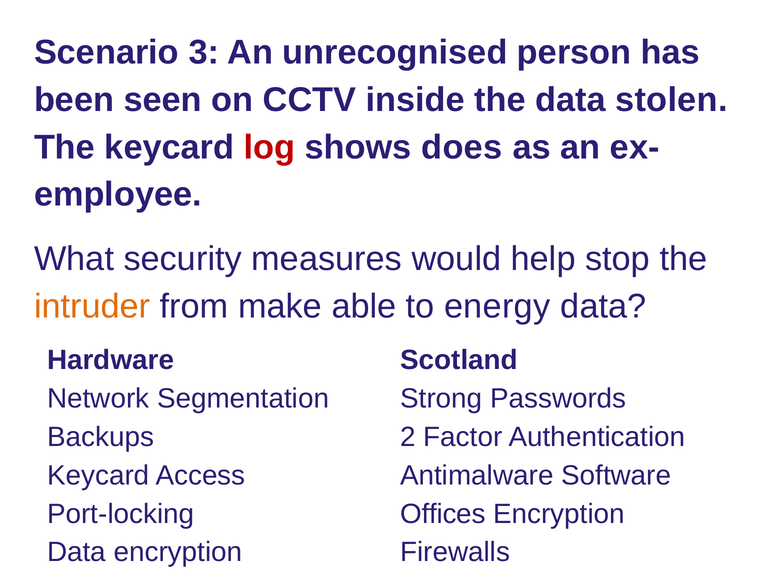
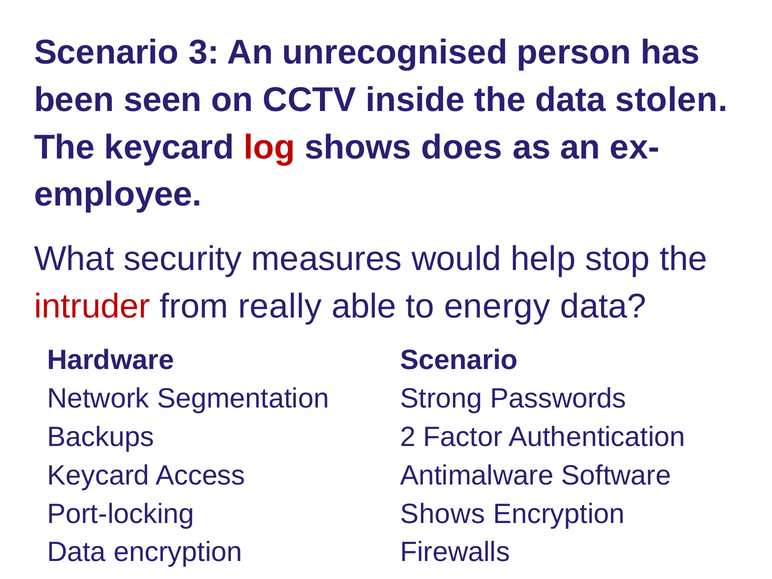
intruder colour: orange -> red (92, 306)
make: make -> really (280, 306)
Scotland: Scotland -> Scenario (459, 360)
Offices: Offices -> Shows (443, 514)
